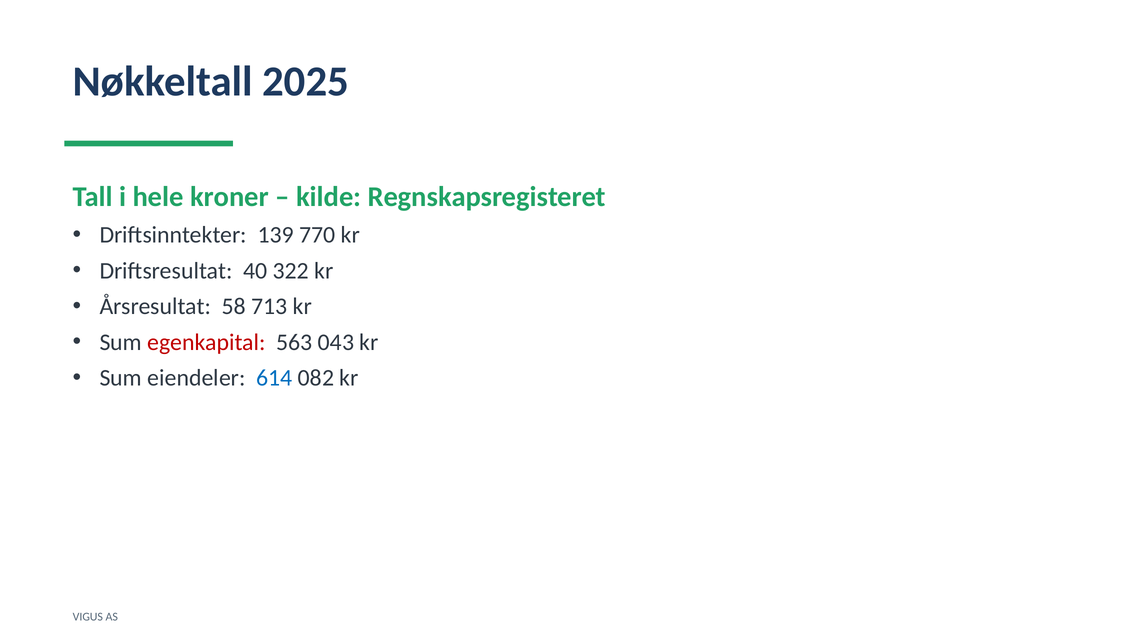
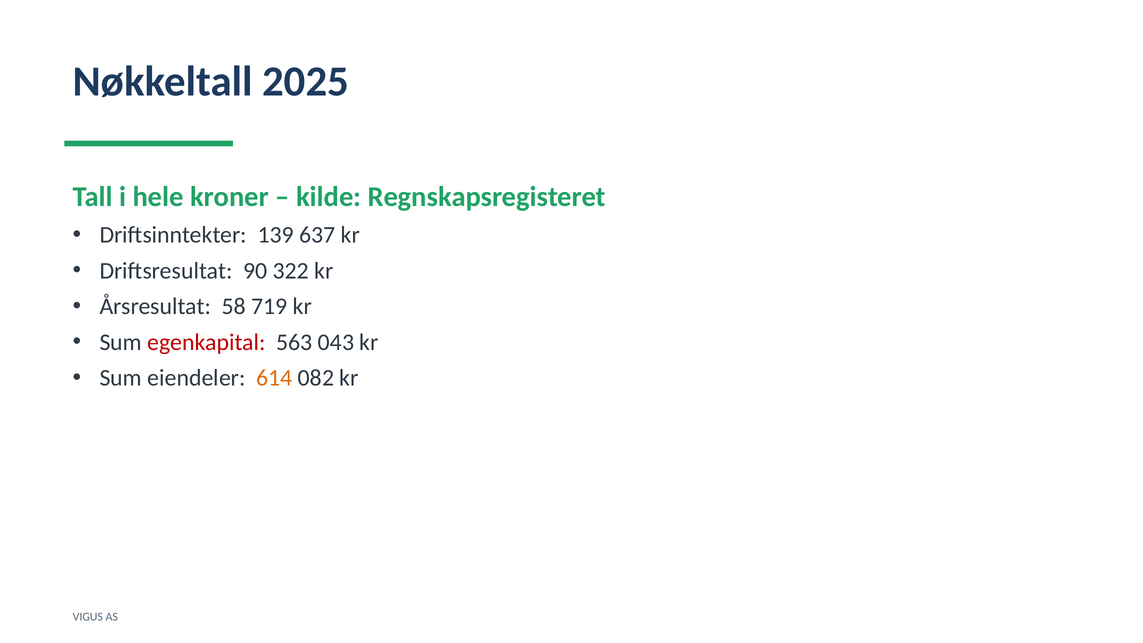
770: 770 -> 637 (317, 235)
40: 40 -> 90 (255, 271)
713: 713 -> 719 (269, 307)
614 colour: blue -> orange (274, 378)
